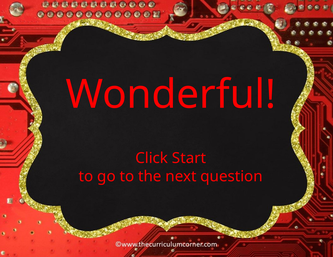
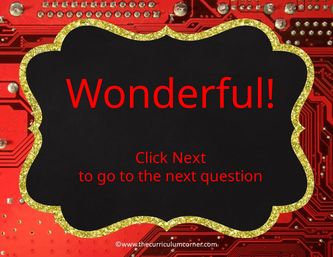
Click Start: Start -> Next (189, 158)
